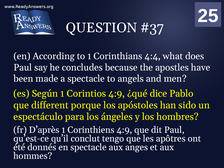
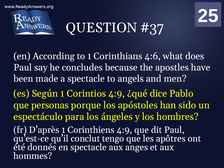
4:4: 4:4 -> 4:6 (153, 56)
different: different -> personas (50, 105)
